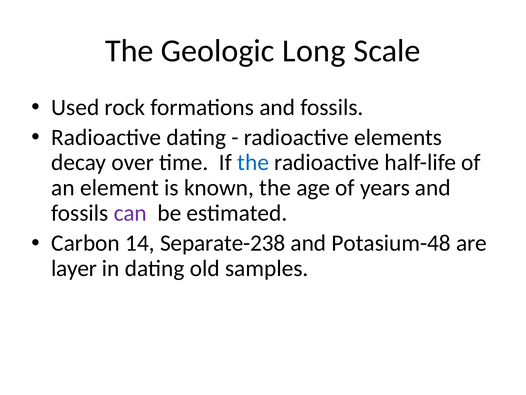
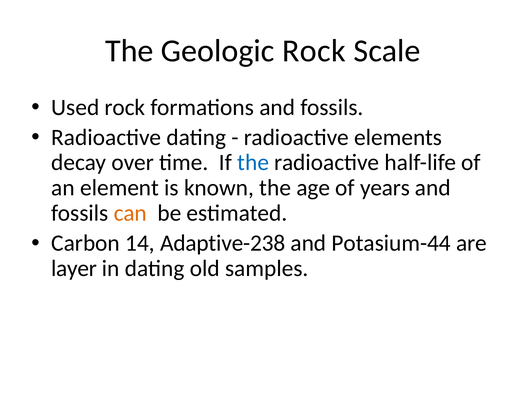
Geologic Long: Long -> Rock (314, 51)
can colour: purple -> orange (130, 213)
Separate-238: Separate-238 -> Adaptive-238 (223, 243)
Potasium-48: Potasium-48 -> Potasium-44 (391, 243)
